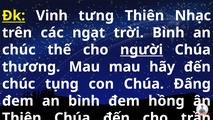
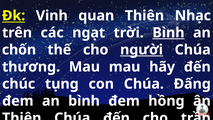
tưng: tưng -> quan (96, 16)
Bình underline: none -> present (168, 33)
chúc: chúc -> chốn (19, 50)
